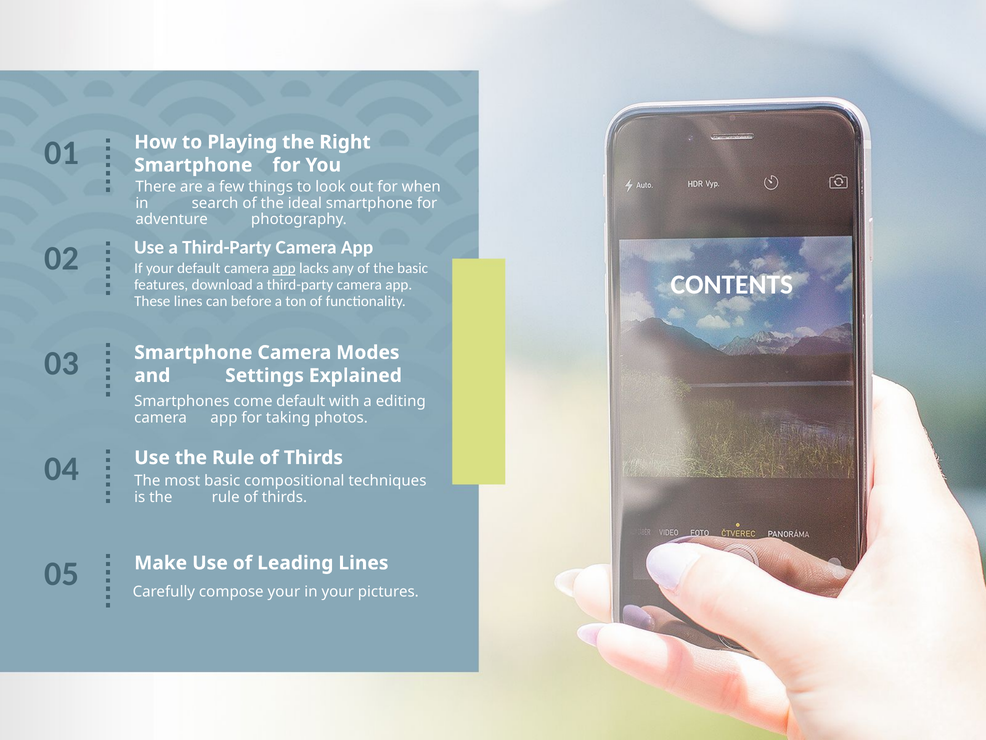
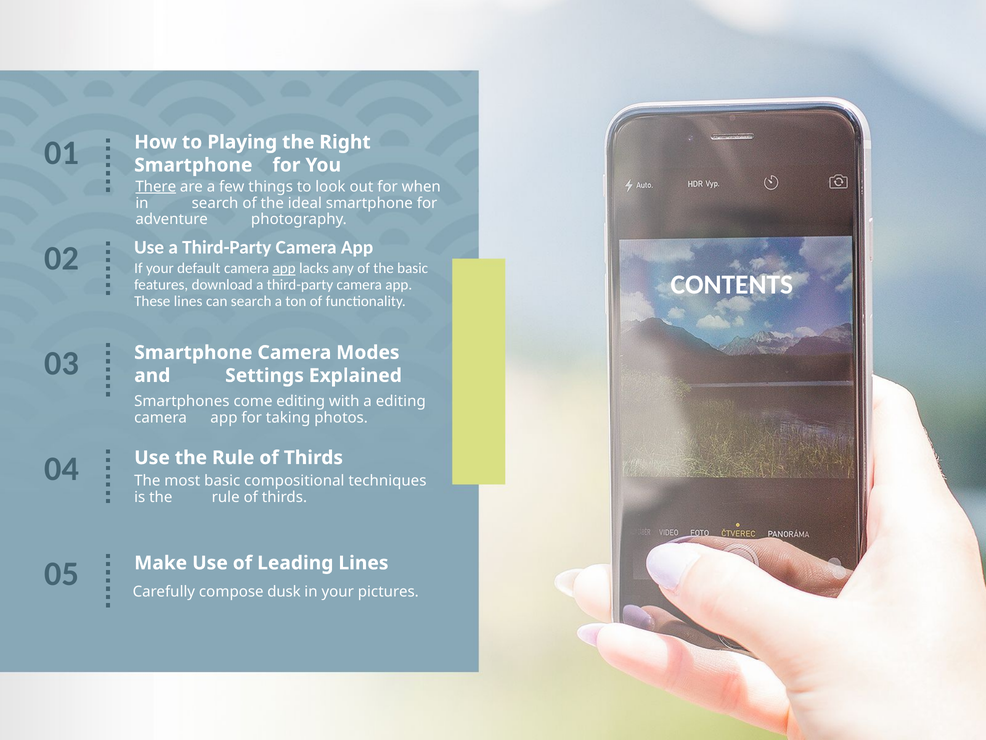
There underline: none -> present (156, 187)
can before: before -> search (251, 301)
come default: default -> editing (301, 401)
compose your: your -> dusk (284, 592)
